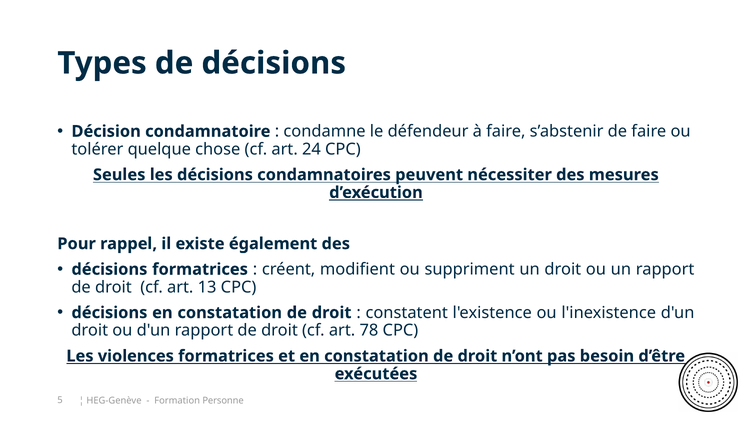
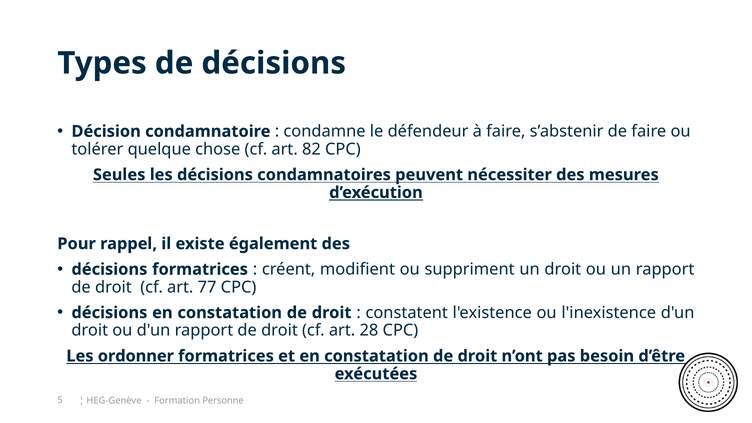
24: 24 -> 82 (311, 149)
13: 13 -> 77 (207, 287)
78: 78 -> 28 (369, 330)
violences: violences -> ordonner (136, 356)
